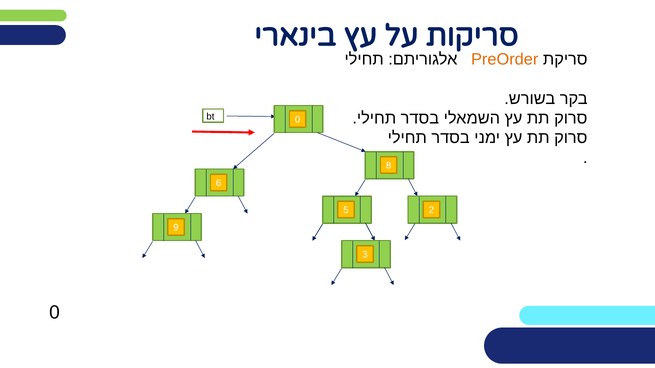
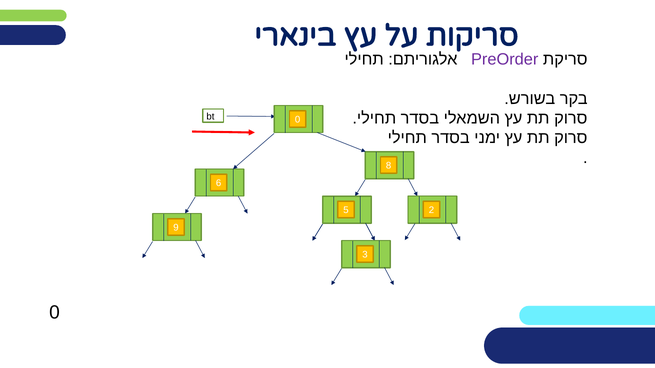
PreOrder colour: orange -> purple (505, 60)
